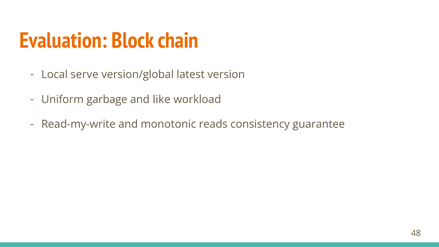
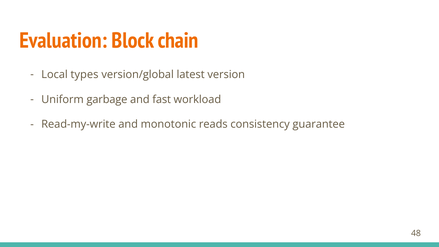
serve: serve -> types (85, 75)
like: like -> fast (162, 99)
